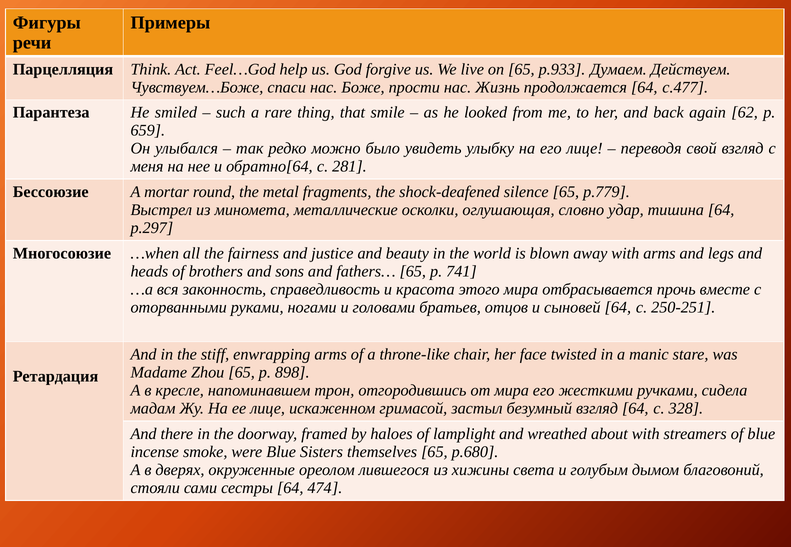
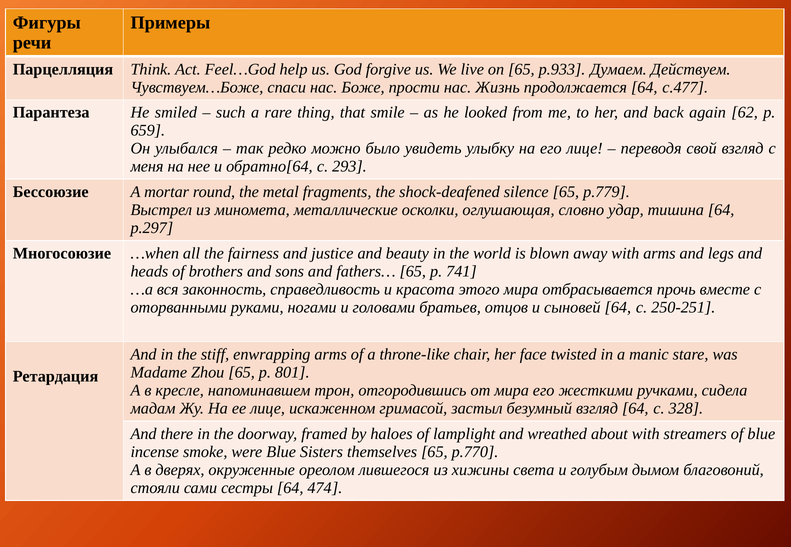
281: 281 -> 293 (349, 167)
898: 898 -> 801 (292, 373)
p.680: p.680 -> p.770 (475, 452)
